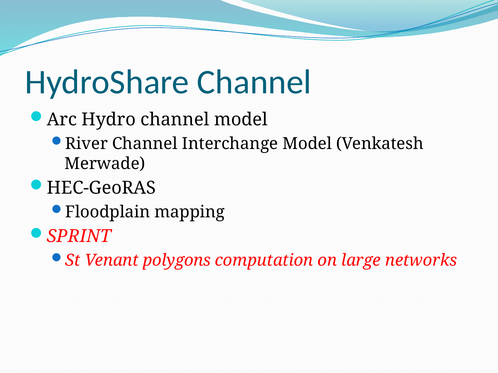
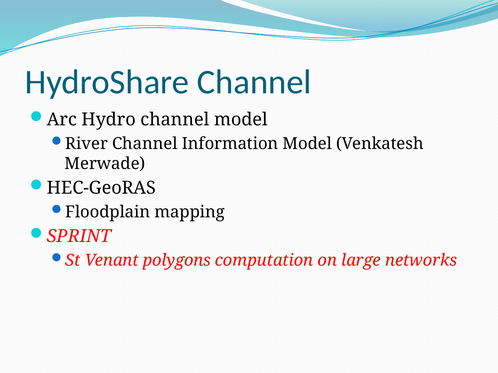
Interchange: Interchange -> Information (230, 144)
